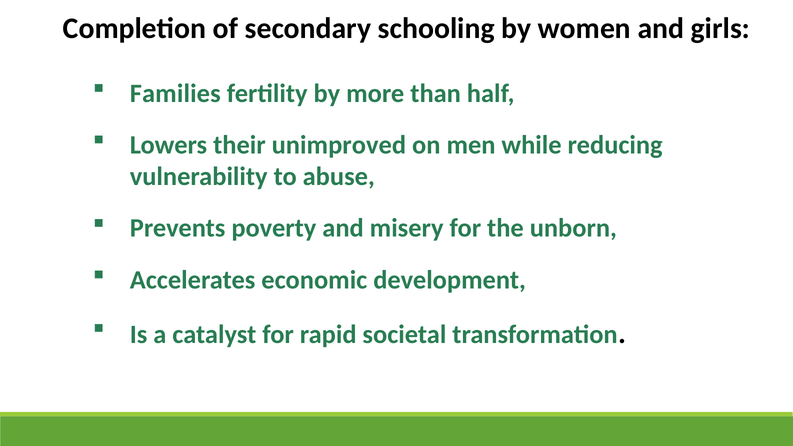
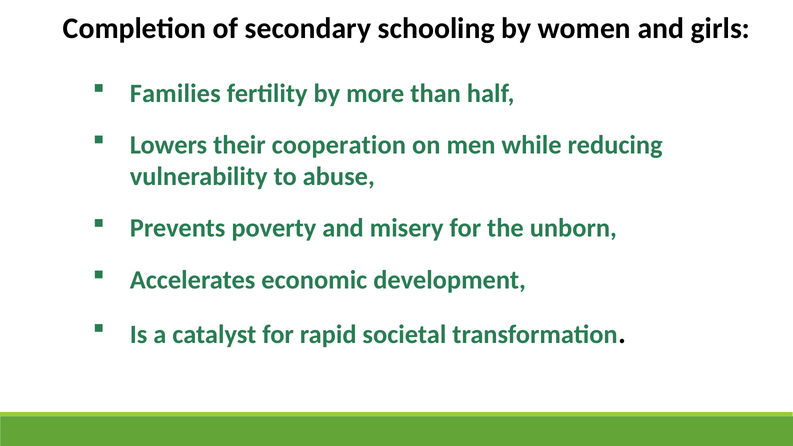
unimproved: unimproved -> cooperation (339, 145)
